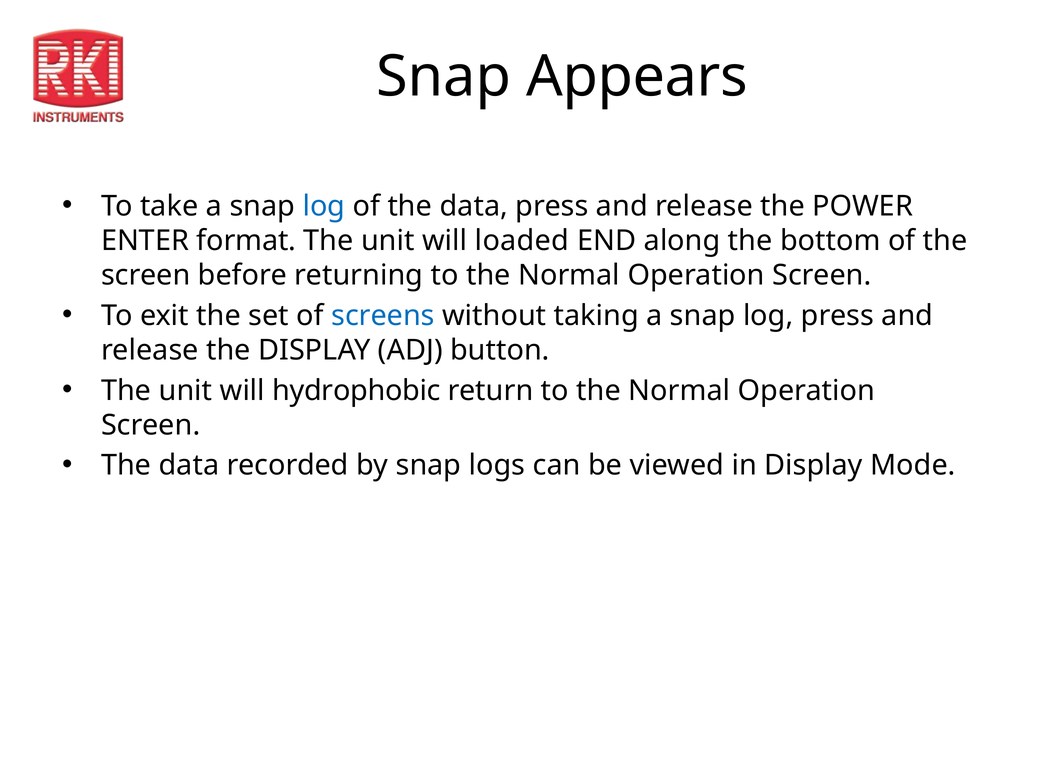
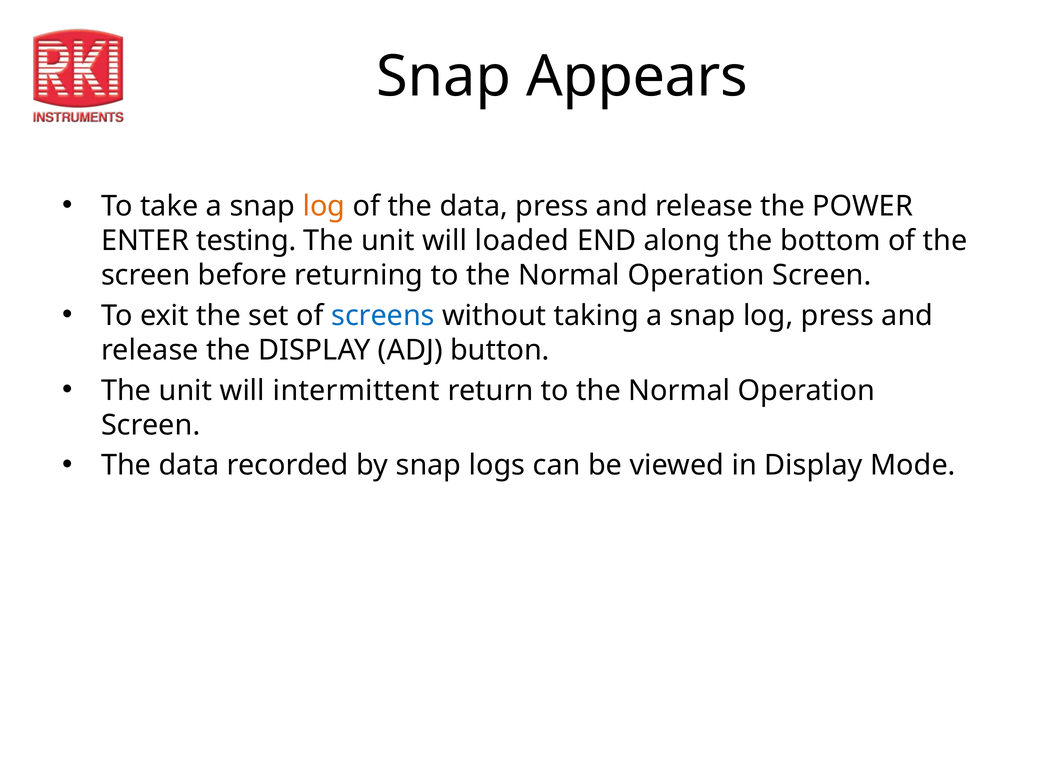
log colour: blue -> orange (324, 206)
format: format -> testing (246, 241)
hydrophobic: hydrophobic -> intermittent (356, 390)
